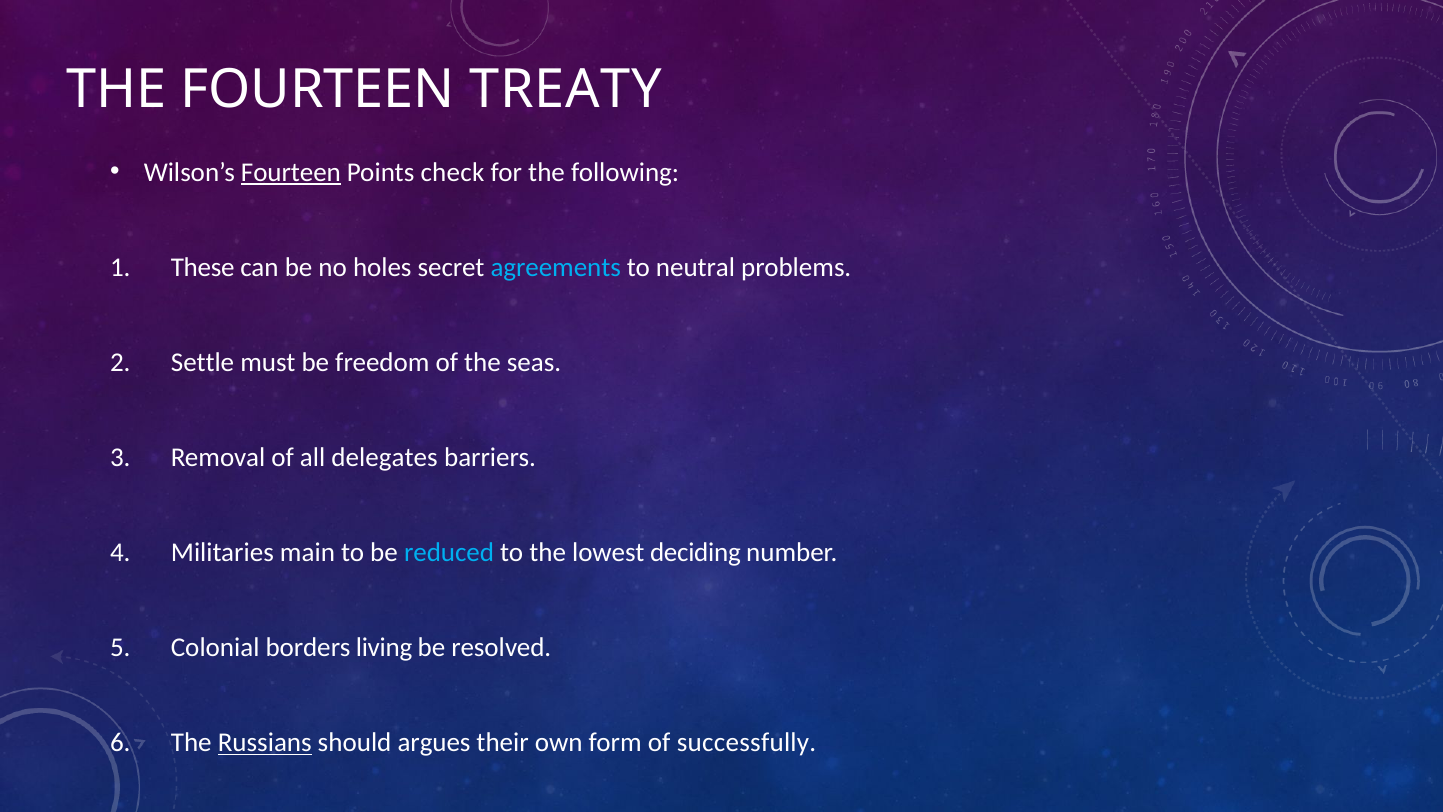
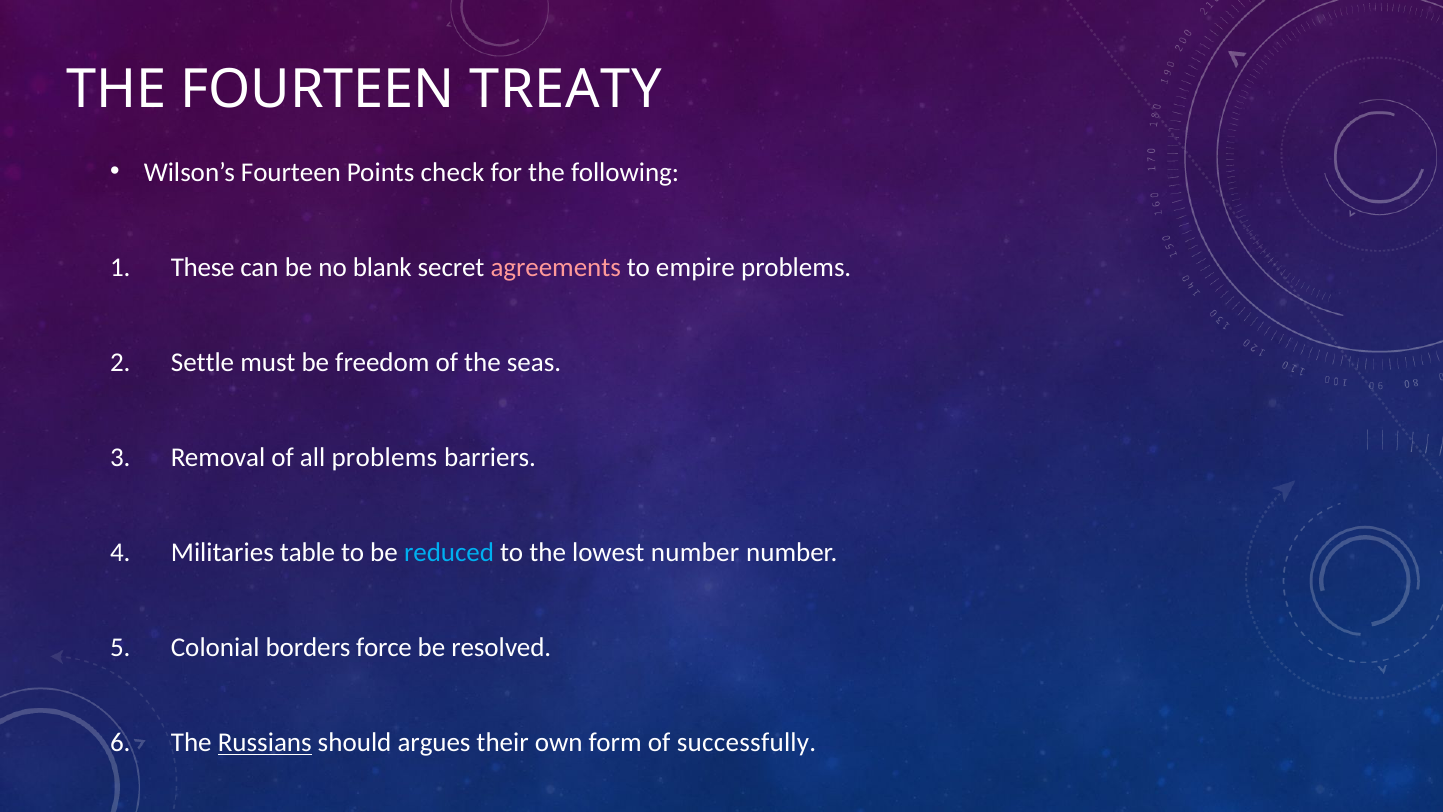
Fourteen underline: present -> none (291, 172)
holes: holes -> blank (382, 267)
agreements colour: light blue -> pink (556, 267)
neutral: neutral -> empire (695, 267)
all delegates: delegates -> problems (384, 457)
main: main -> table (308, 552)
lowest deciding: deciding -> number (695, 552)
living: living -> force (384, 647)
